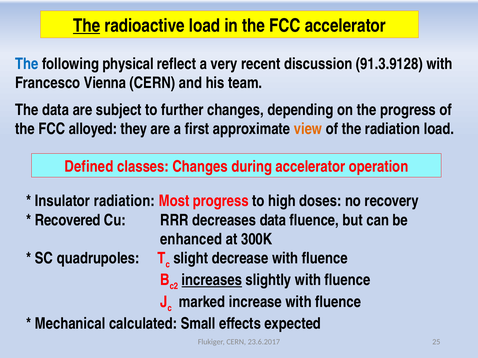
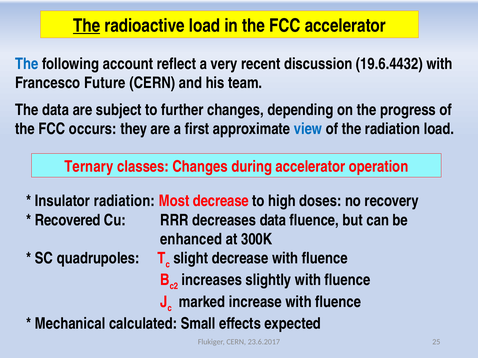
physical: physical -> account (128, 64)
91.3.9128: 91.3.9128 -> 19.6.4432 (389, 64)
Vienna: Vienna -> Future (105, 83)
alloyed: alloyed -> occurs (93, 129)
view colour: orange -> blue (308, 129)
Defined: Defined -> Ternary (89, 167)
Most progress: progress -> decrease (221, 201)
increases underline: present -> none (212, 280)
